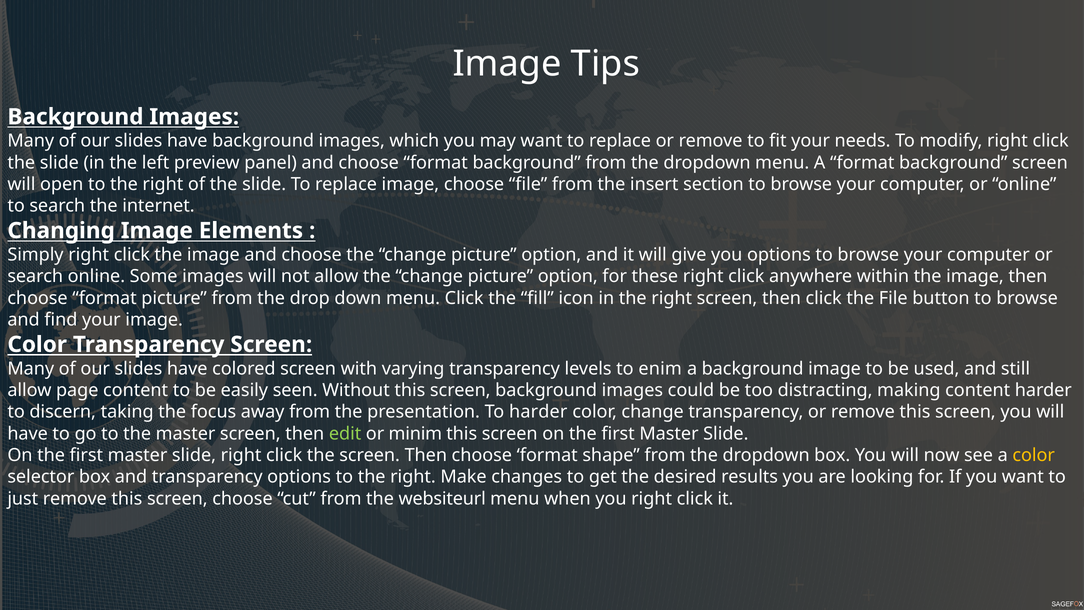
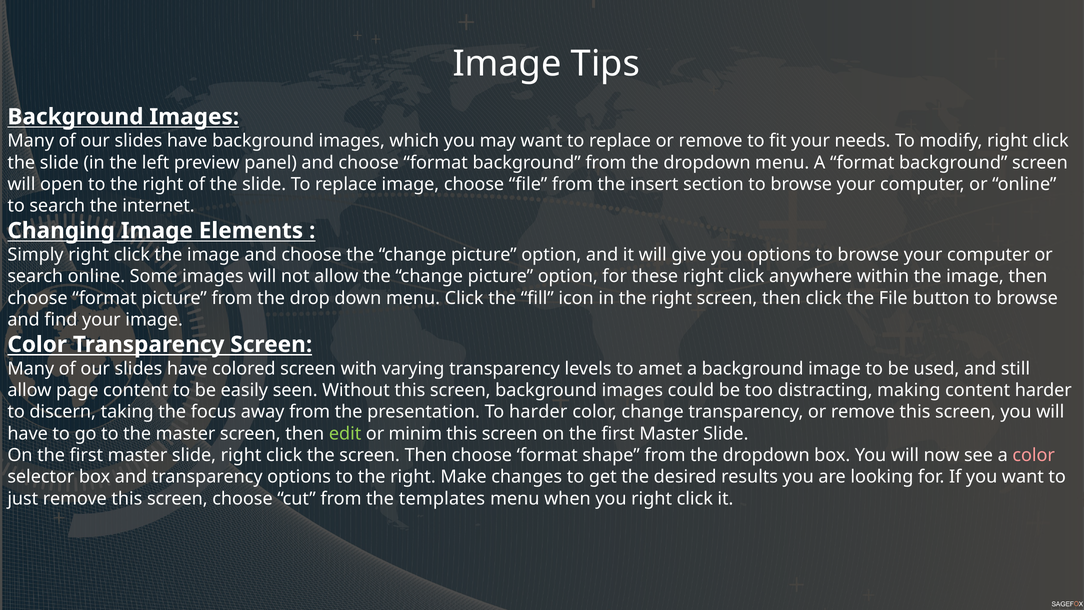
enim: enim -> amet (660, 368)
color colour: yellow -> pink (1034, 455)
websiteurl: websiteurl -> templates (442, 498)
